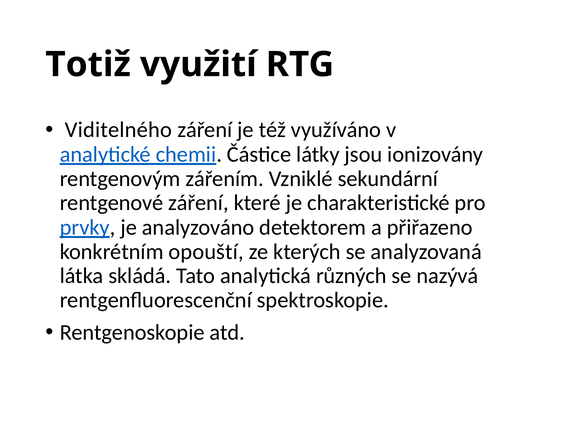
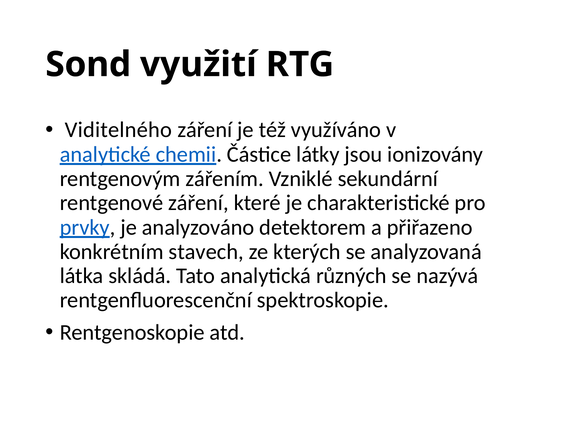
Totiž: Totiž -> Sond (88, 65)
opouští: opouští -> stavech (206, 252)
